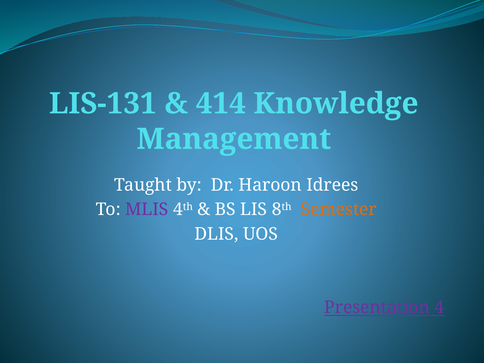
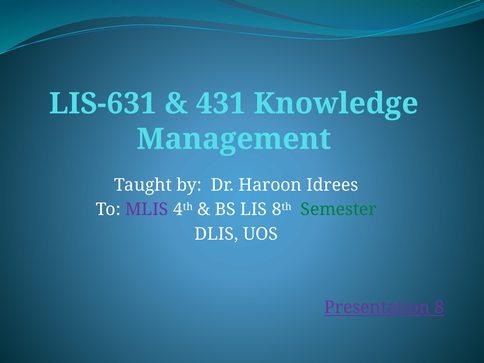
LIS-131: LIS-131 -> LIS-631 (103, 104)
414: 414 -> 431 (221, 104)
Semester colour: orange -> green (339, 210)
4: 4 -> 8 (439, 308)
